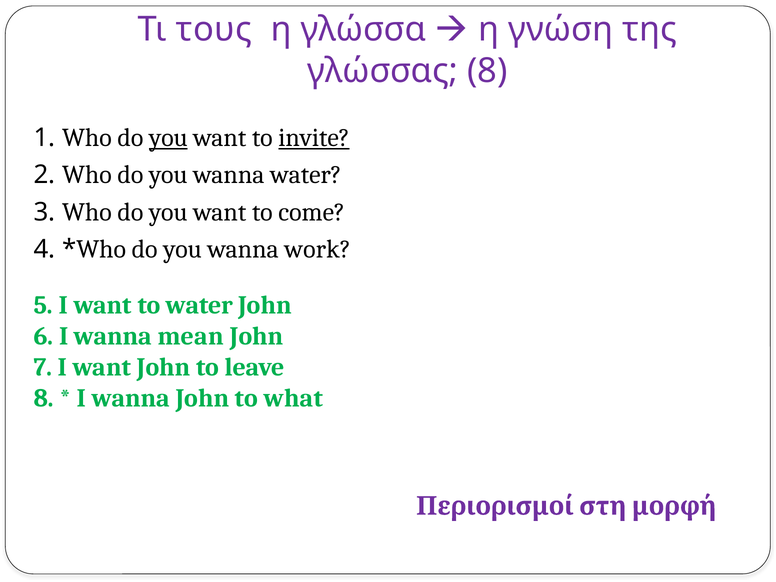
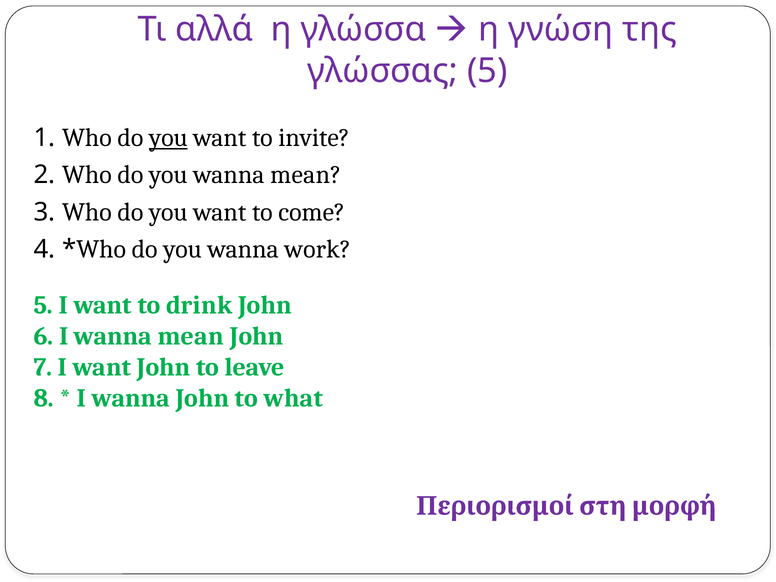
τους: τους -> αλλά (214, 30)
γλώσσας 8: 8 -> 5 (487, 71)
invite underline: present -> none (314, 138)
you wanna water: water -> mean (306, 175)
to water: water -> drink (199, 305)
